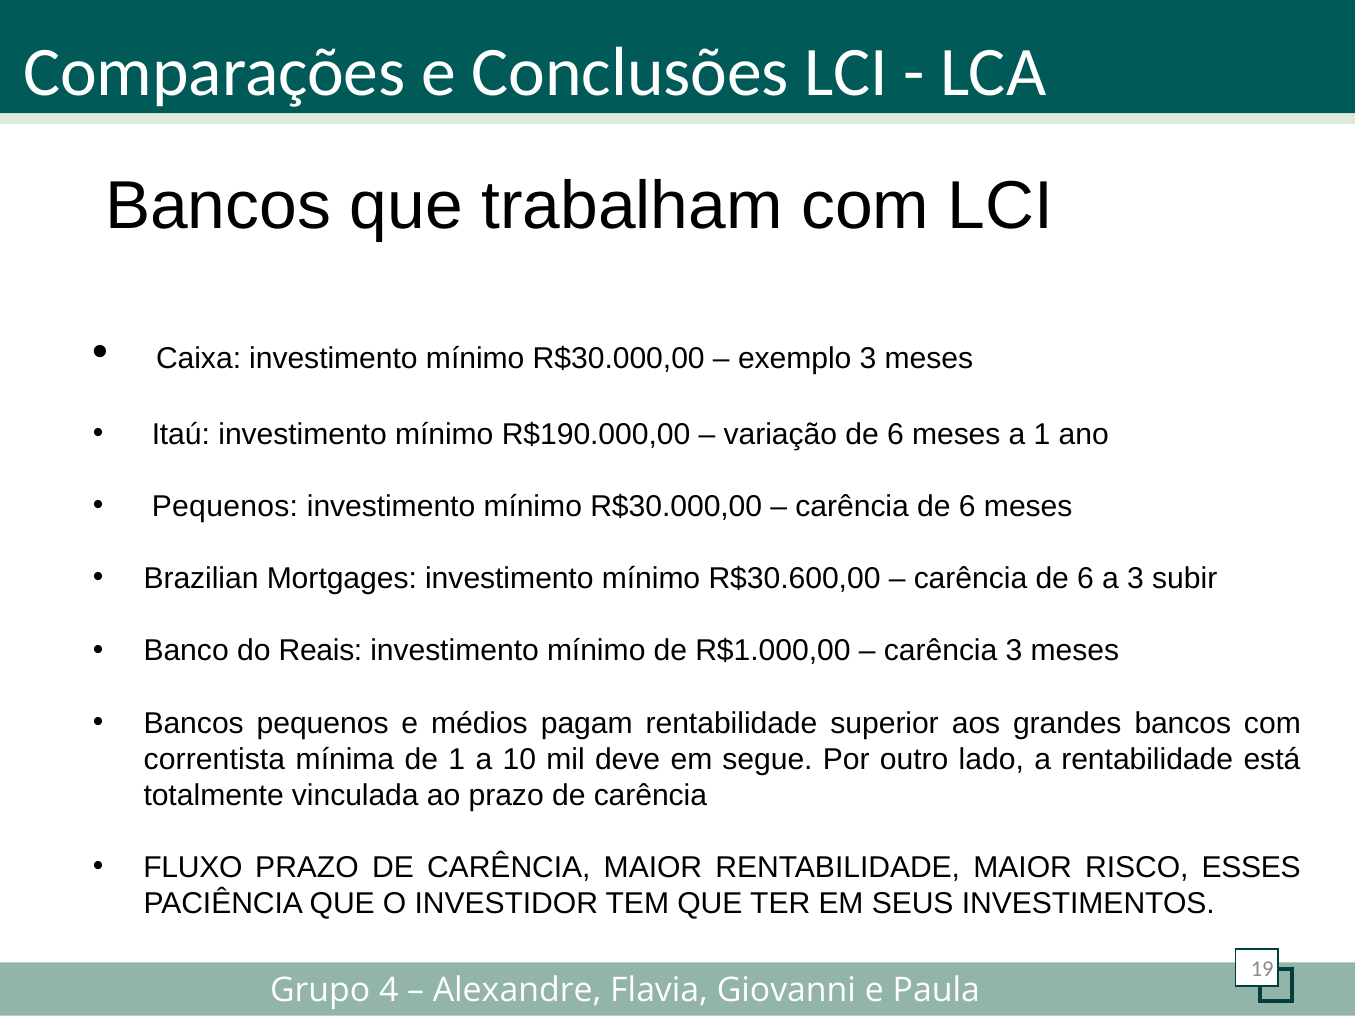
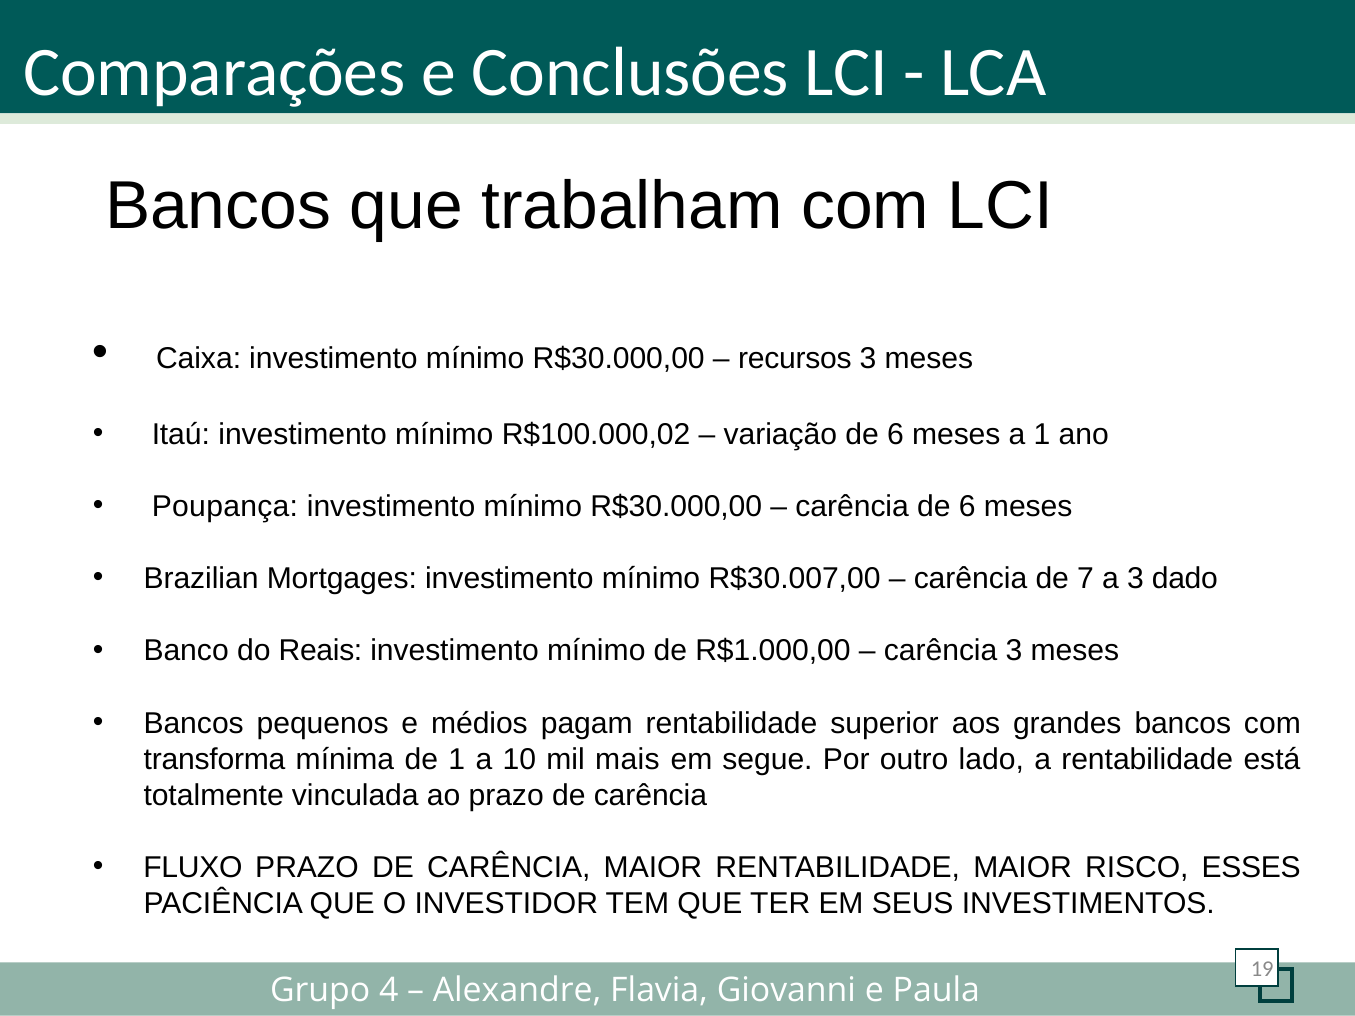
exemplo: exemplo -> recursos (795, 359)
R$190.000,00: R$190.000,00 -> R$100.000,02 (596, 434)
Pequenos: Pequenos -> Poupança (225, 507)
R$30.600,00: R$30.600,00 -> R$30.007,00 (794, 579)
6: 6 -> 7 (1085, 579)
subir: subir -> dado (1185, 579)
correntista: correntista -> transforma (215, 759)
deve: deve -> mais (627, 759)
